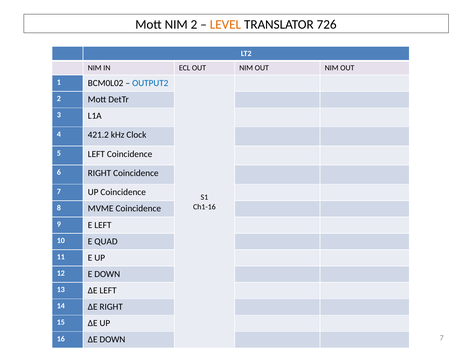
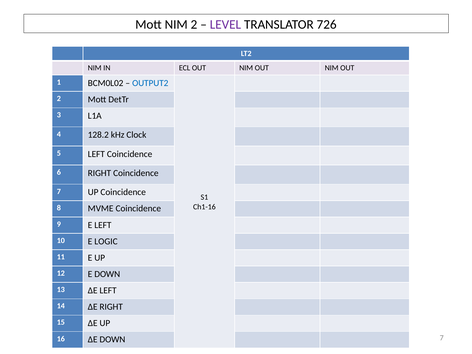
LEVEL colour: orange -> purple (225, 24)
421.2: 421.2 -> 128.2 (98, 135)
QUAD: QUAD -> LOGIC (106, 241)
